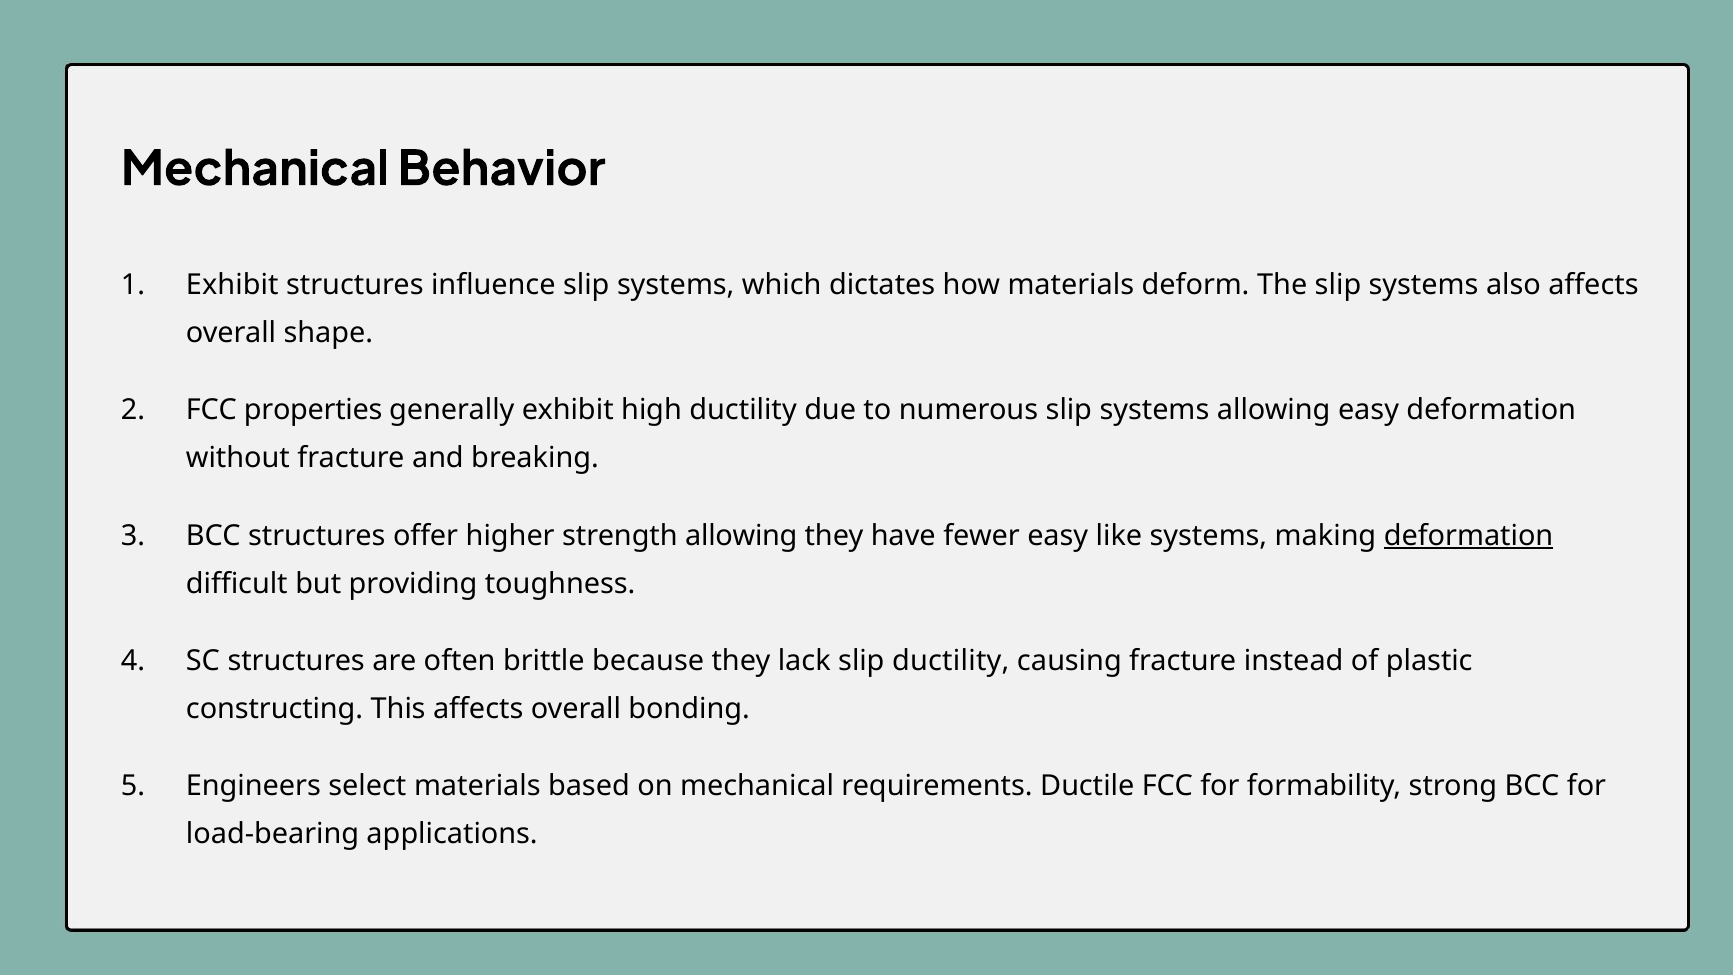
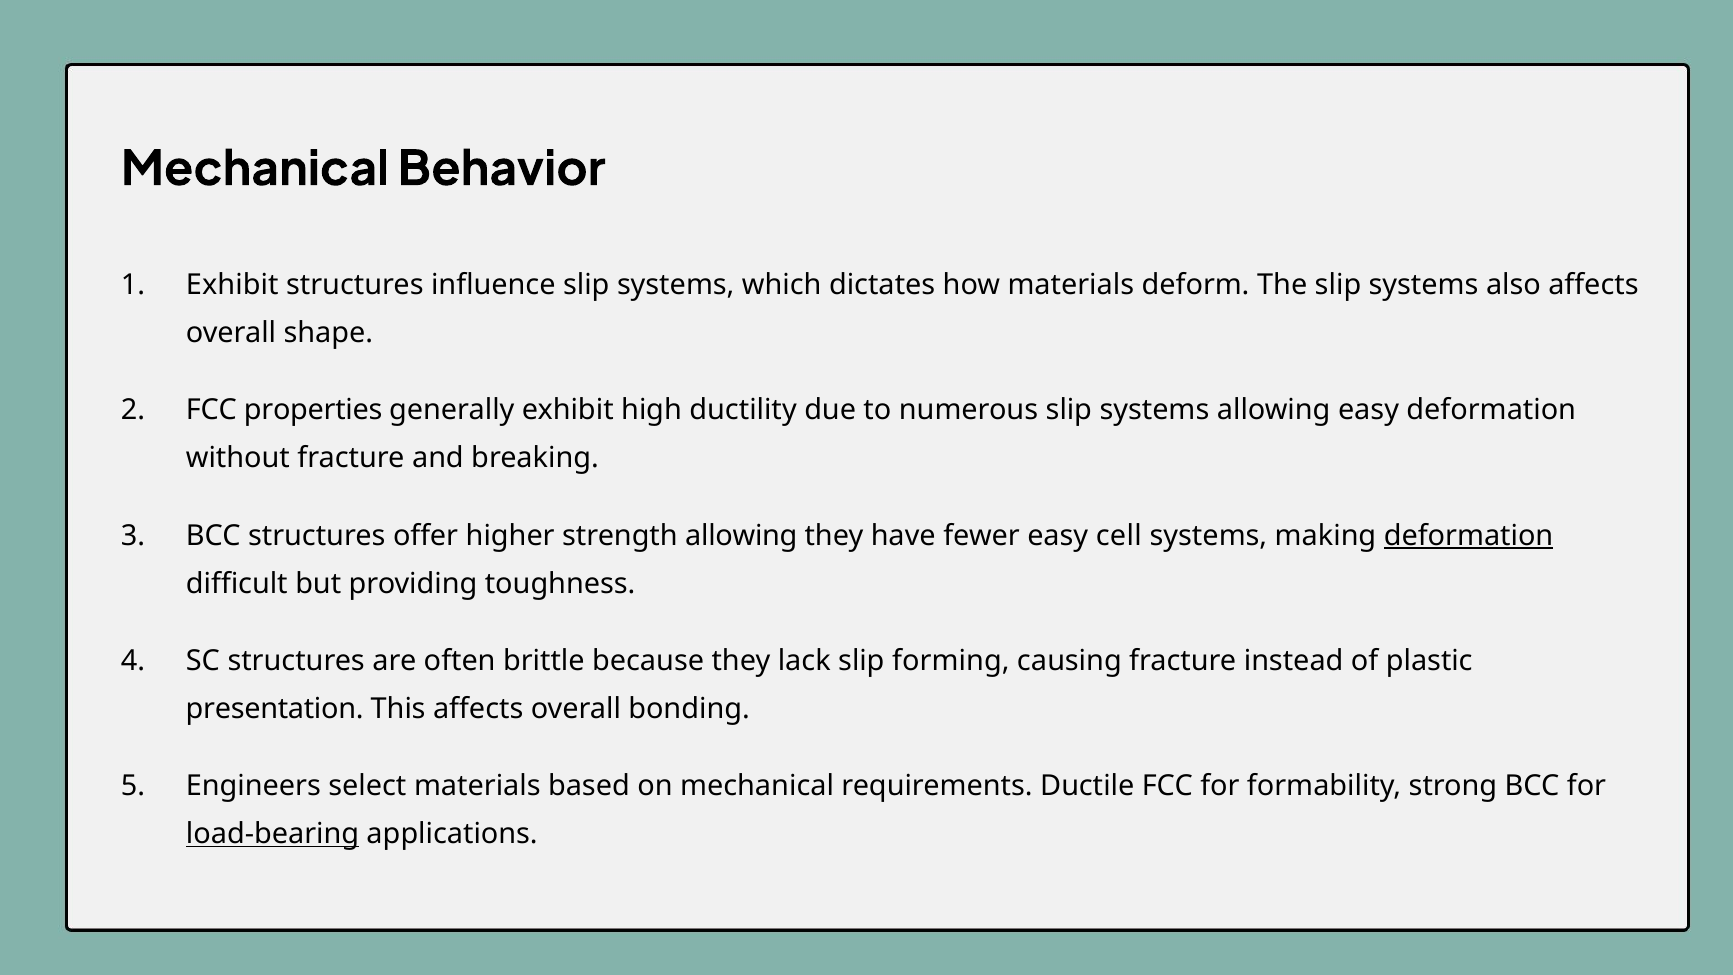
like: like -> cell (1119, 535)
slip ductility: ductility -> forming (951, 661)
constructing: constructing -> presentation (275, 709)
load-bearing underline: none -> present (273, 834)
